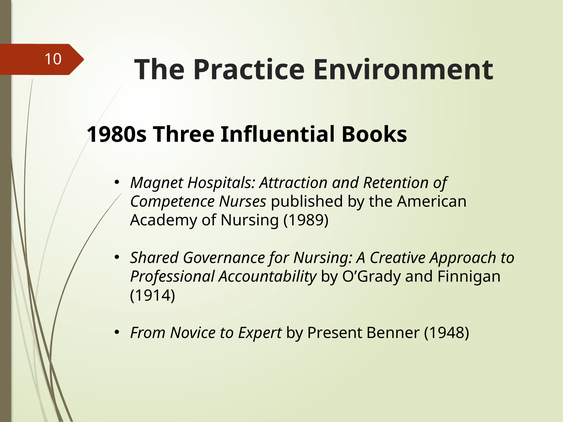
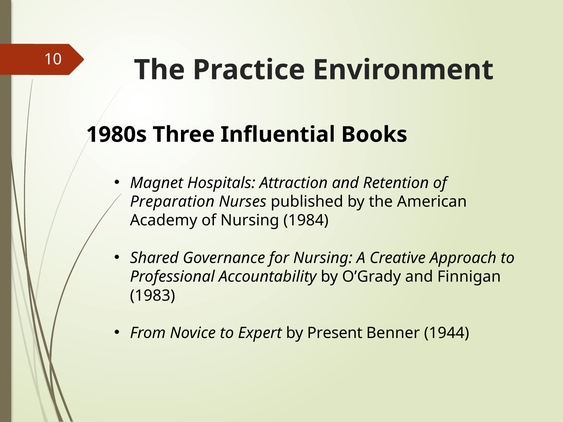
Competence: Competence -> Preparation (172, 202)
1989: 1989 -> 1984 (306, 221)
1914: 1914 -> 1983 (153, 296)
1948: 1948 -> 1944 (447, 333)
